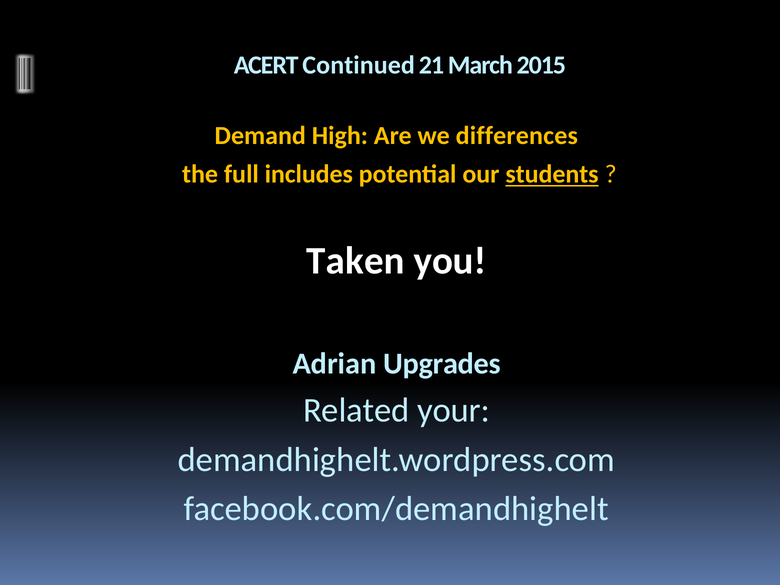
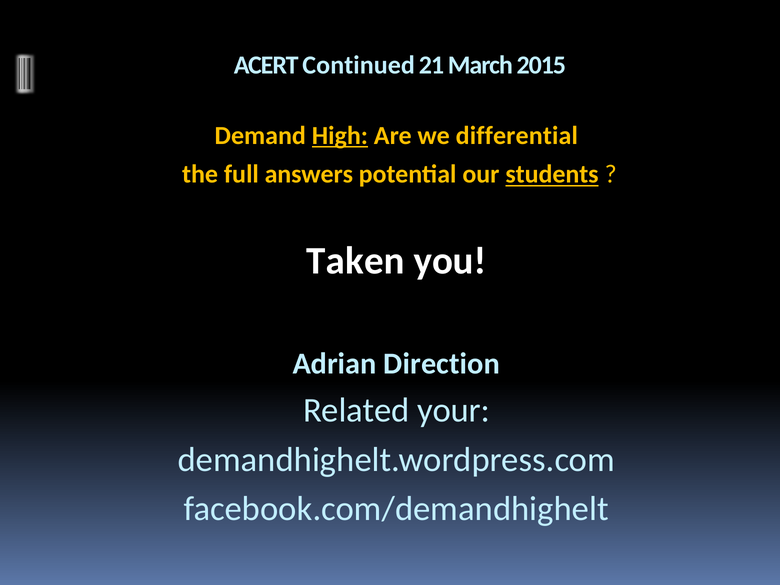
High underline: none -> present (340, 136)
differences: differences -> differential (517, 136)
includes: includes -> answers (309, 174)
Upgrades: Upgrades -> Direction (442, 364)
